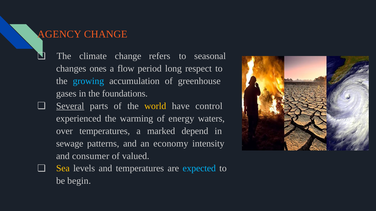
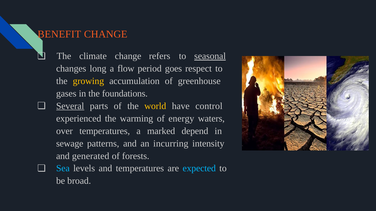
AGENCY: AGENCY -> BENEFIT (59, 34)
seasonal underline: none -> present (210, 56)
ones: ones -> long (98, 69)
long: long -> goes (173, 69)
growing colour: light blue -> yellow (88, 81)
economy: economy -> incurring (171, 144)
consumer: consumer -> generated (91, 156)
valued: valued -> forests (136, 156)
Sea colour: yellow -> light blue (63, 169)
begin: begin -> broad (79, 181)
